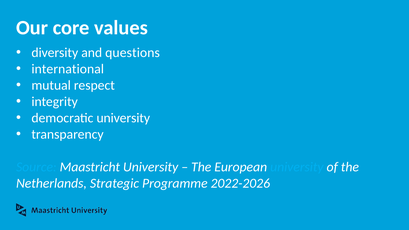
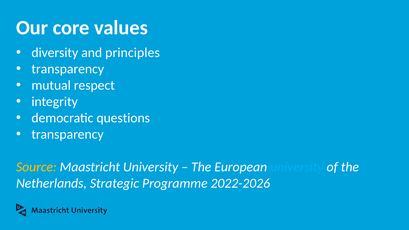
questions: questions -> principles (133, 53)
international: international -> transparency (68, 69)
democratic university: university -> questions (123, 118)
Source colour: light blue -> yellow (36, 167)
